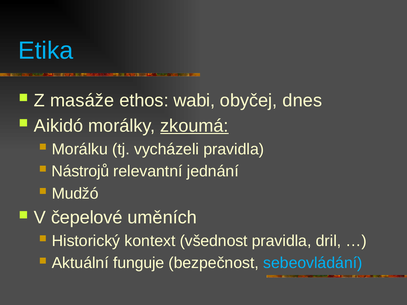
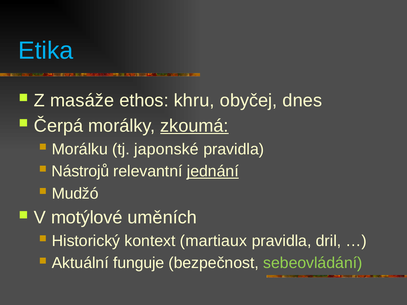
wabi: wabi -> khru (194, 101)
Aikidó: Aikidó -> Čerpá (59, 126)
vycházeli: vycházeli -> japonské (167, 149)
jednání underline: none -> present (213, 171)
čepelové: čepelové -> motýlové (87, 218)
všednost: všednost -> martiaux (214, 241)
sebeovládání colour: light blue -> light green (313, 263)
